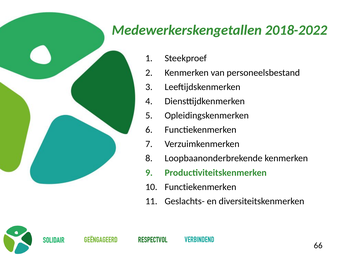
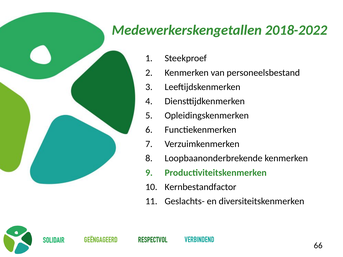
Functiekenmerken: Functiekenmerken -> Kernbestandfactor (201, 187)
